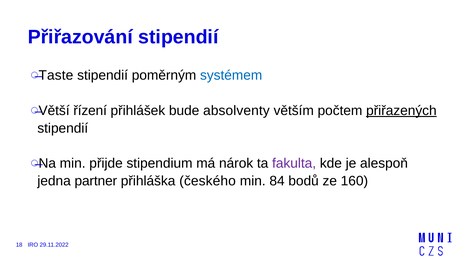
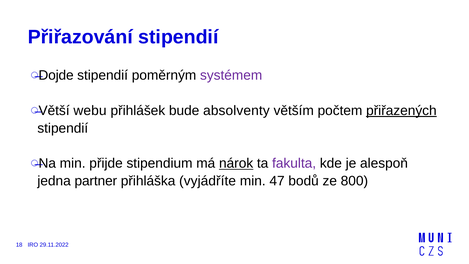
Taste: Taste -> Dojde (56, 75)
systémem colour: blue -> purple (231, 75)
řízení: řízení -> webu (90, 111)
nárok underline: none -> present (236, 163)
českého: českého -> vyjádříte (208, 181)
84: 84 -> 47 (277, 181)
160: 160 -> 800 (354, 181)
